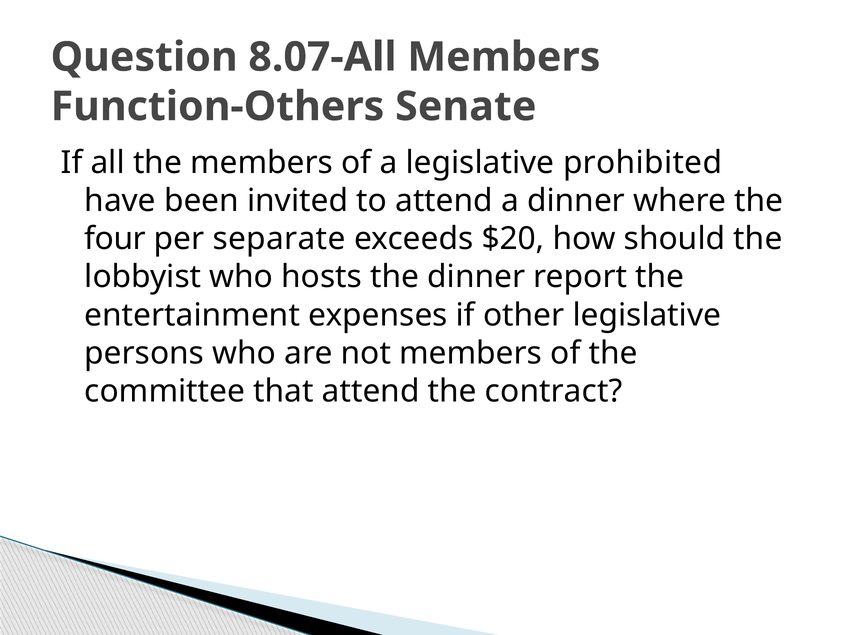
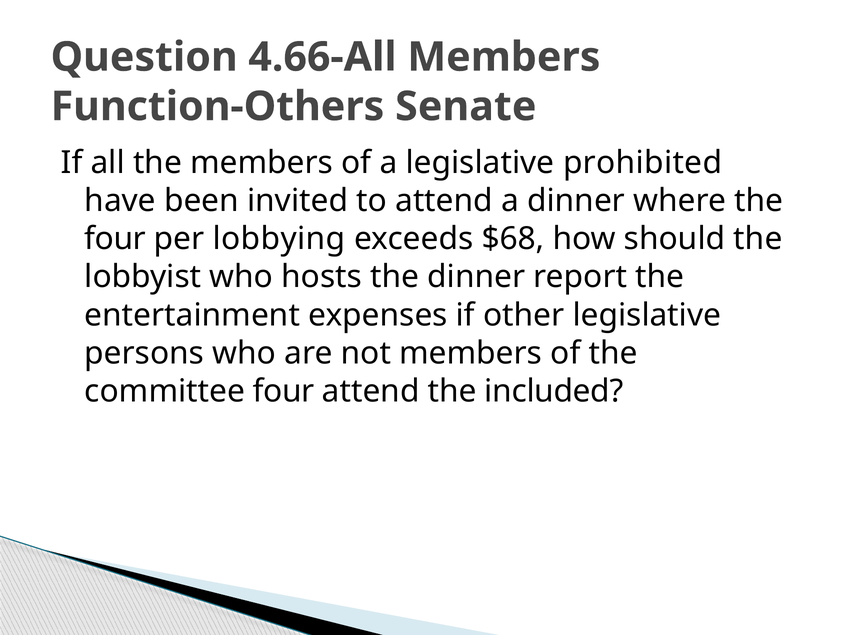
8.07-All: 8.07-All -> 4.66-All (322, 57)
separate: separate -> lobbying (279, 239)
$20: $20 -> $68 (513, 239)
committee that: that -> four (284, 391)
contract: contract -> included (554, 391)
